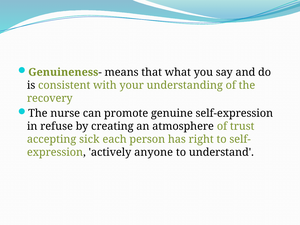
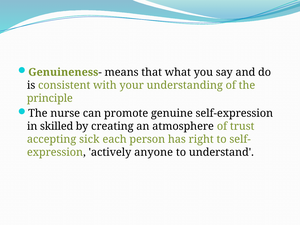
recovery: recovery -> principle (50, 98)
refuse: refuse -> skilled (57, 126)
